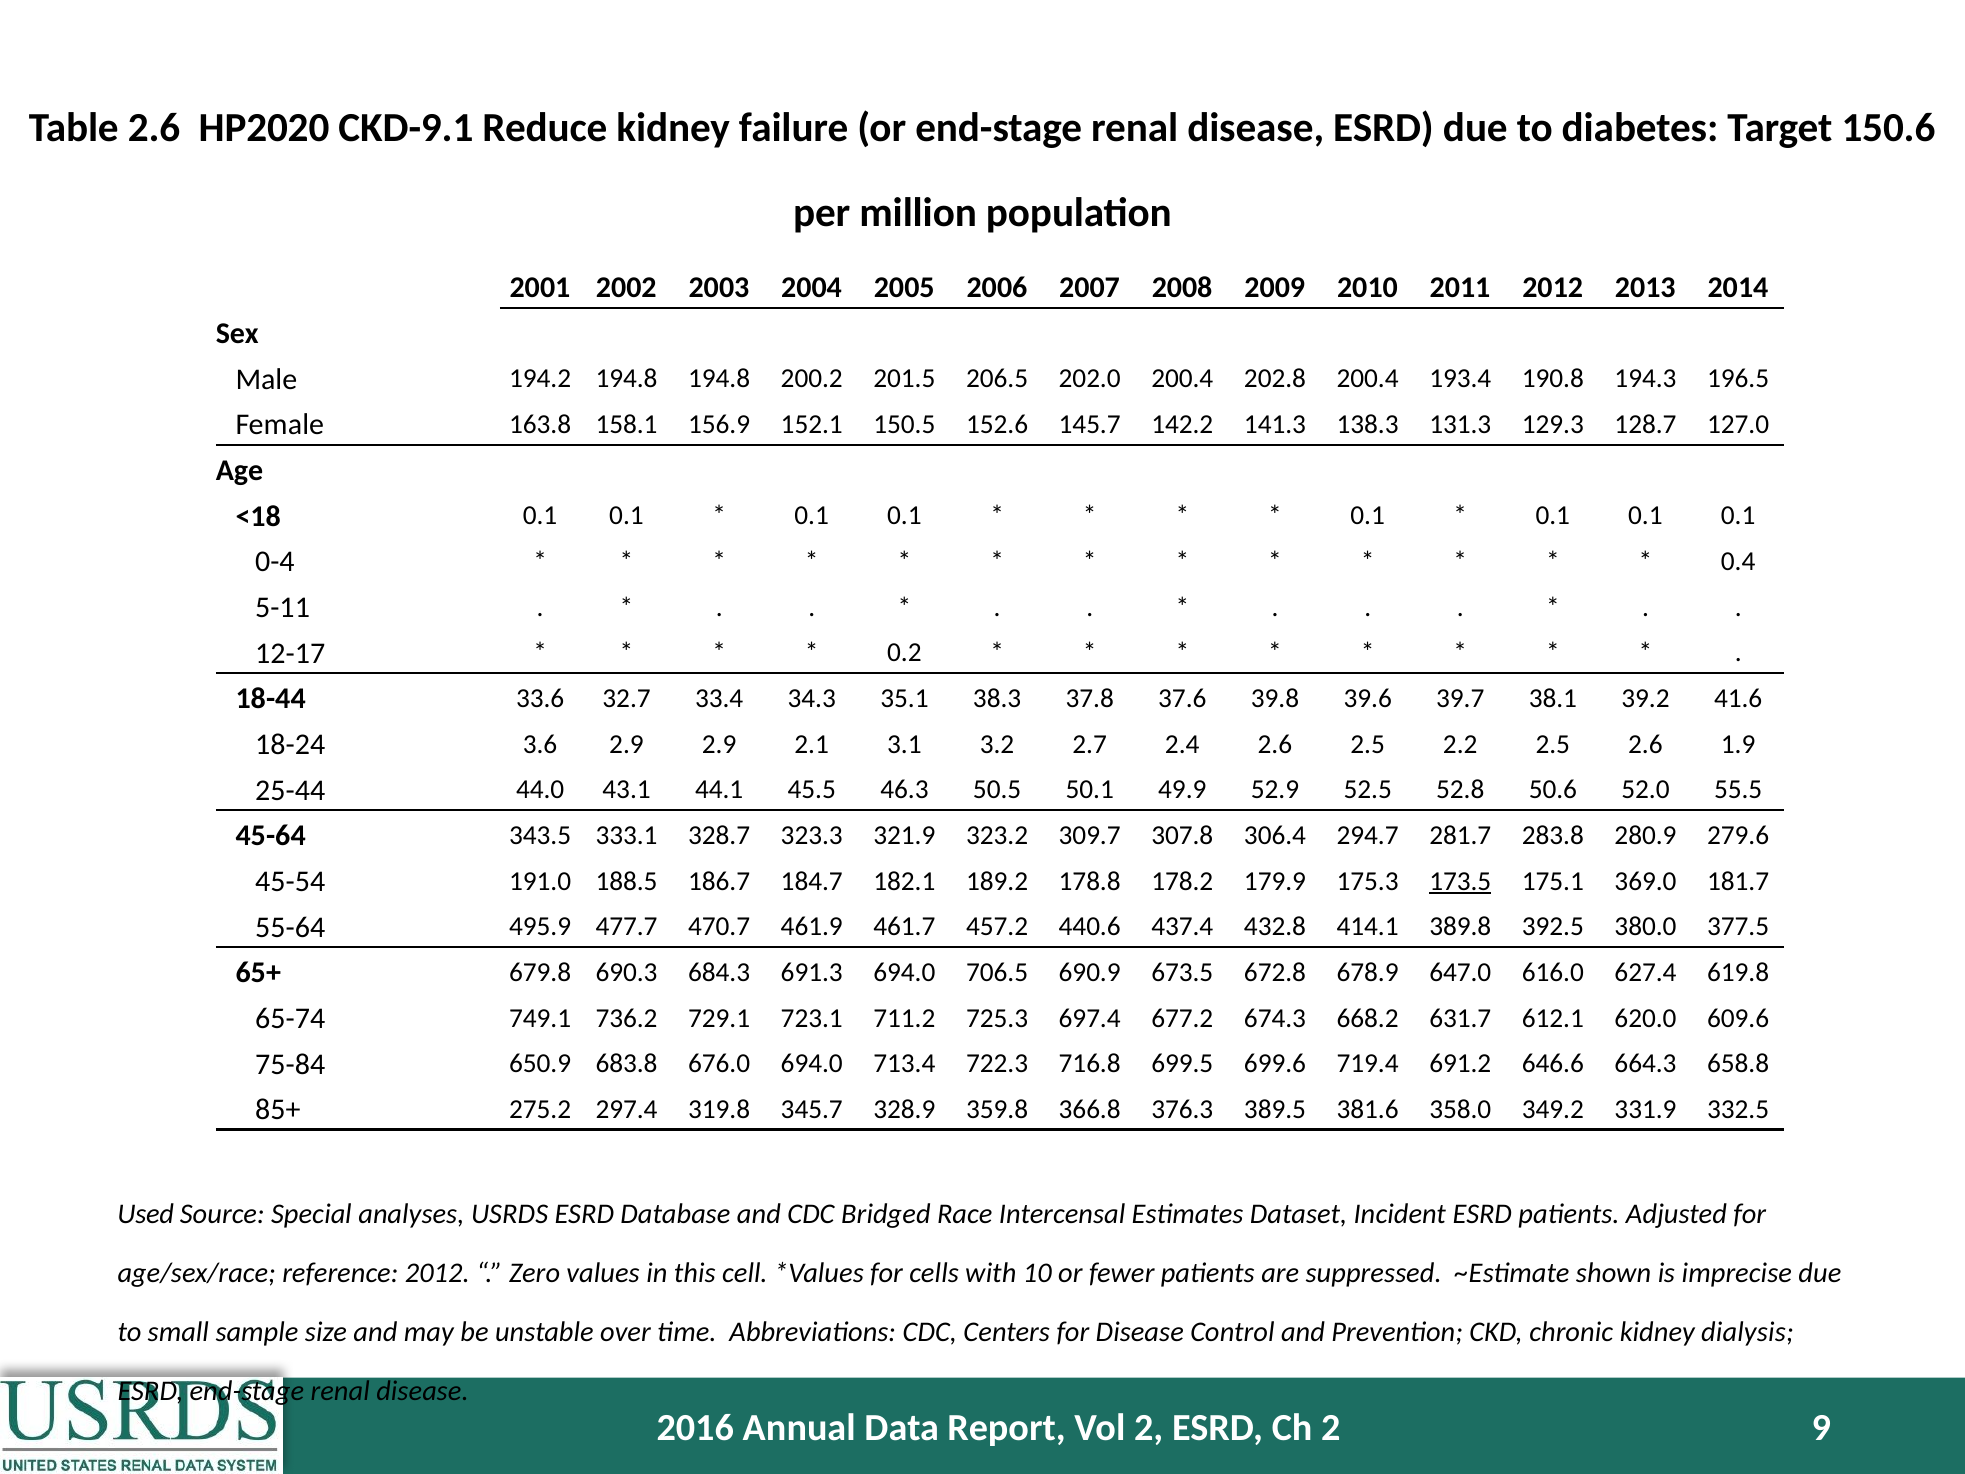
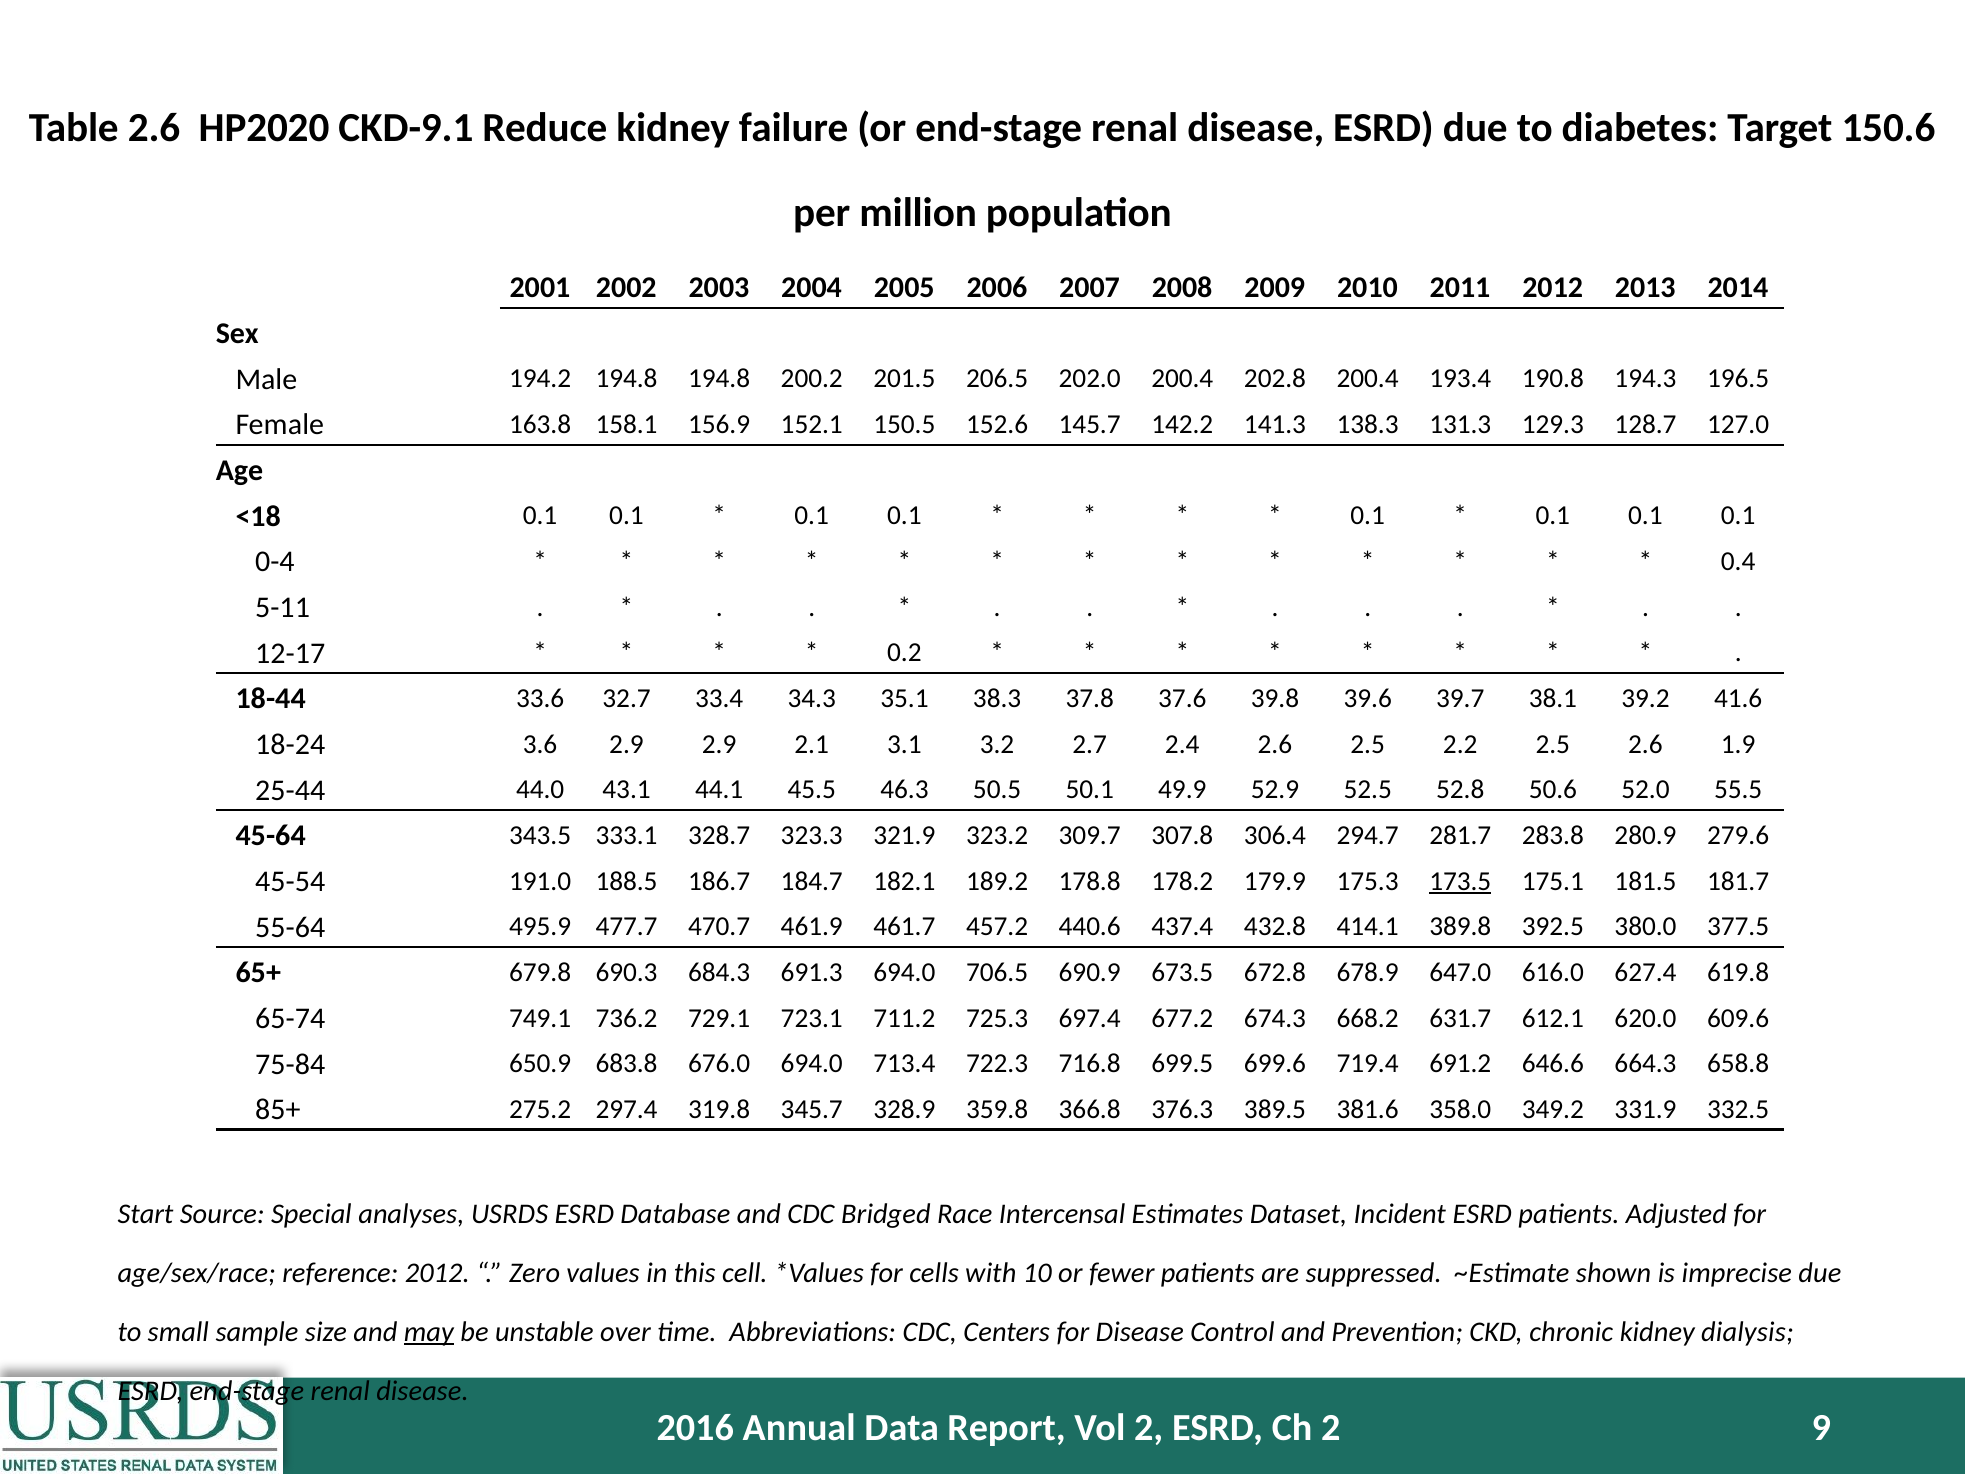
369.0: 369.0 -> 181.5 (1645, 881)
Used: Used -> Start (146, 1214)
may underline: none -> present (429, 1331)
